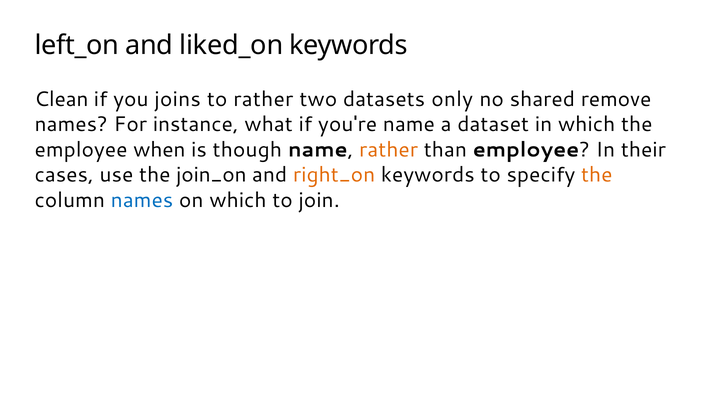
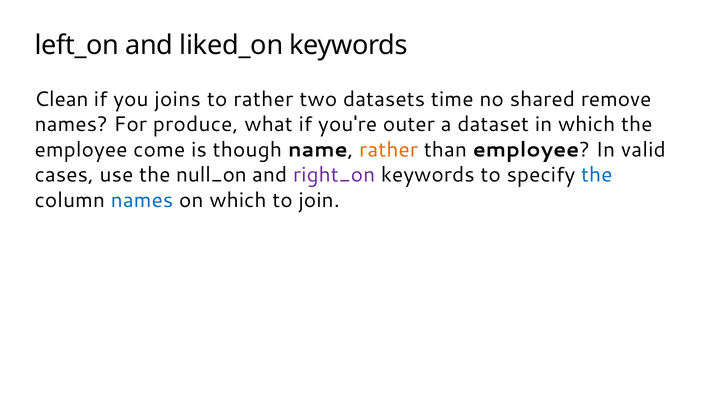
only: only -> time (452, 99)
instance: instance -> produce (196, 124)
you're name: name -> outer (409, 124)
when: when -> come (159, 150)
their: their -> valid (643, 150)
join_on: join_on -> null_on (211, 175)
right_on colour: orange -> purple (334, 175)
the colour: orange -> blue (597, 175)
